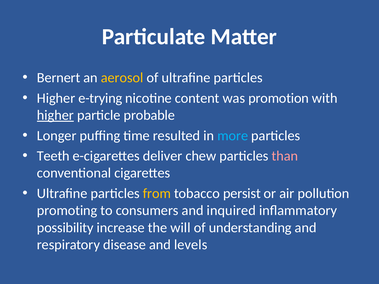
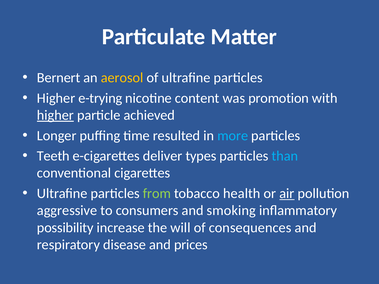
probable: probable -> achieved (149, 115)
chew: chew -> types (201, 156)
than colour: pink -> light blue (285, 156)
from colour: yellow -> light green (157, 194)
persist: persist -> health (242, 194)
air underline: none -> present (287, 194)
promoting: promoting -> aggressive (67, 211)
inquired: inquired -> smoking (231, 211)
understanding: understanding -> consequences (250, 228)
levels: levels -> prices (191, 245)
